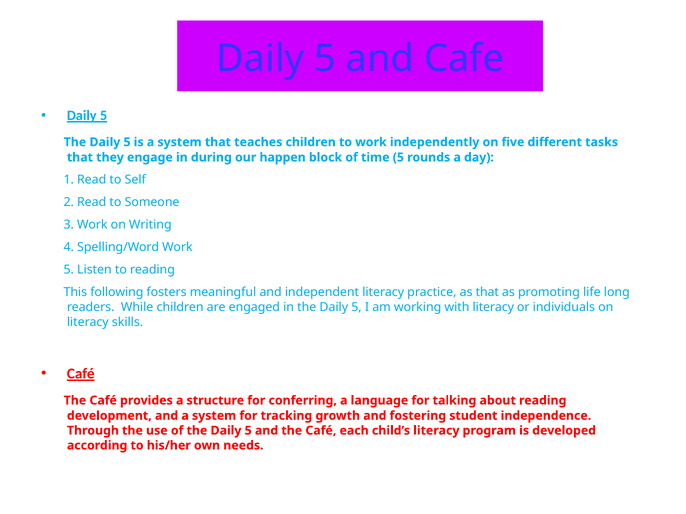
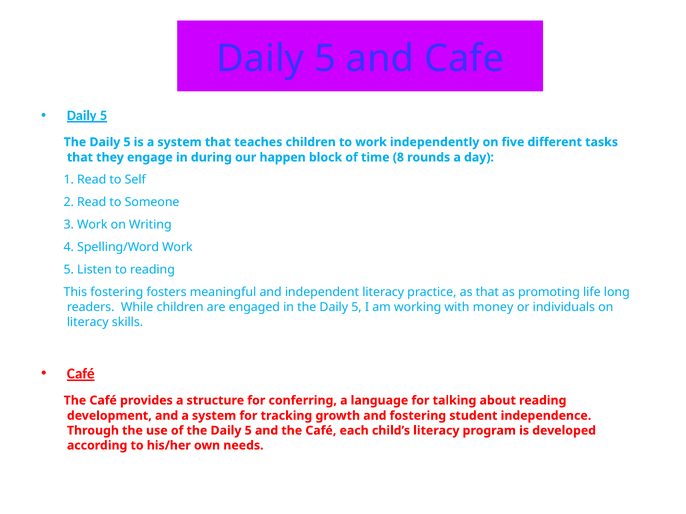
time 5: 5 -> 8 (398, 158)
This following: following -> fostering (117, 293)
with literacy: literacy -> money (493, 307)
